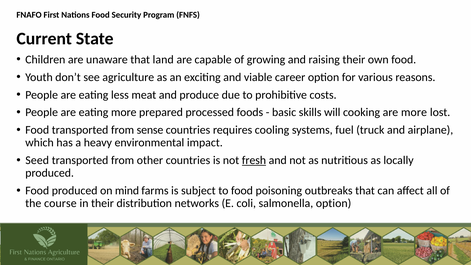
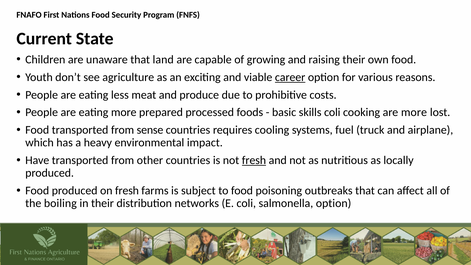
career underline: none -> present (290, 77)
skills will: will -> coli (332, 112)
Seed: Seed -> Have (37, 160)
on mind: mind -> fresh (127, 191)
course: course -> boiling (60, 203)
